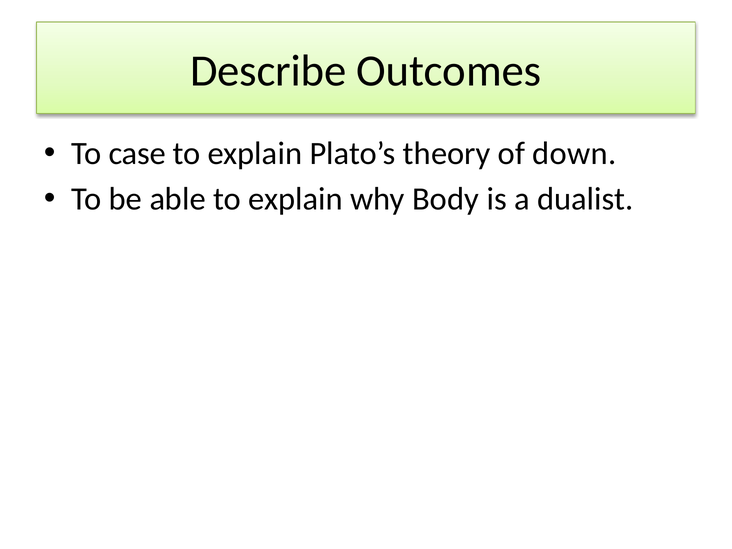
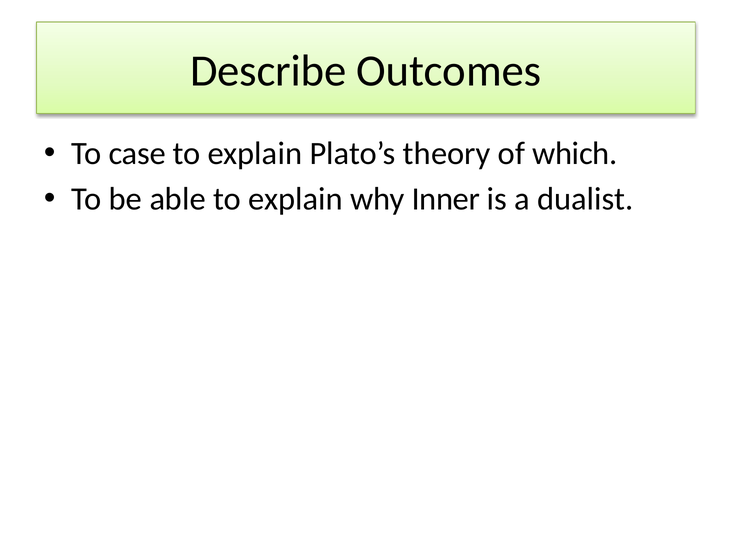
down: down -> which (575, 154)
Body: Body -> Inner (446, 199)
